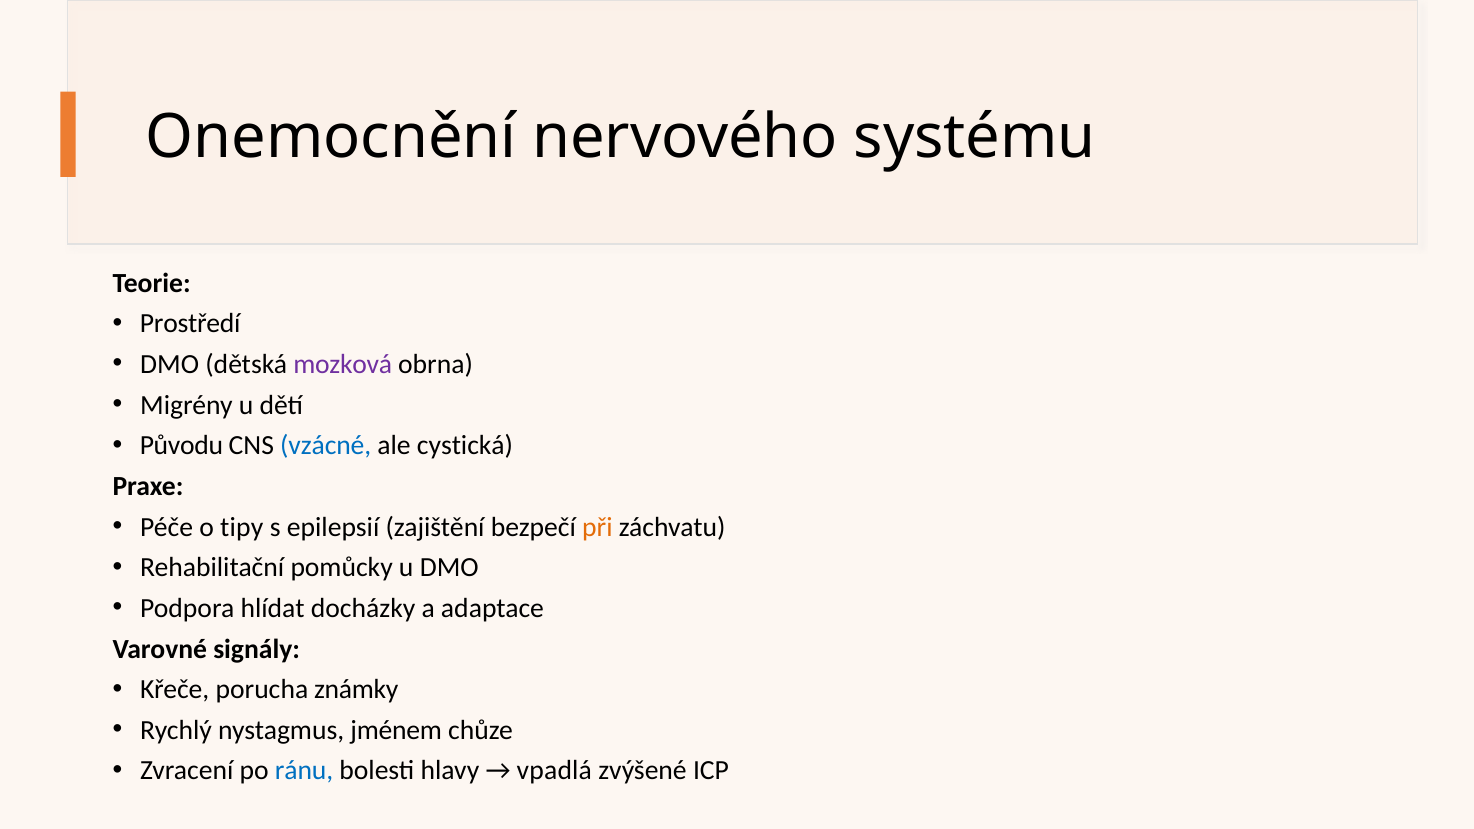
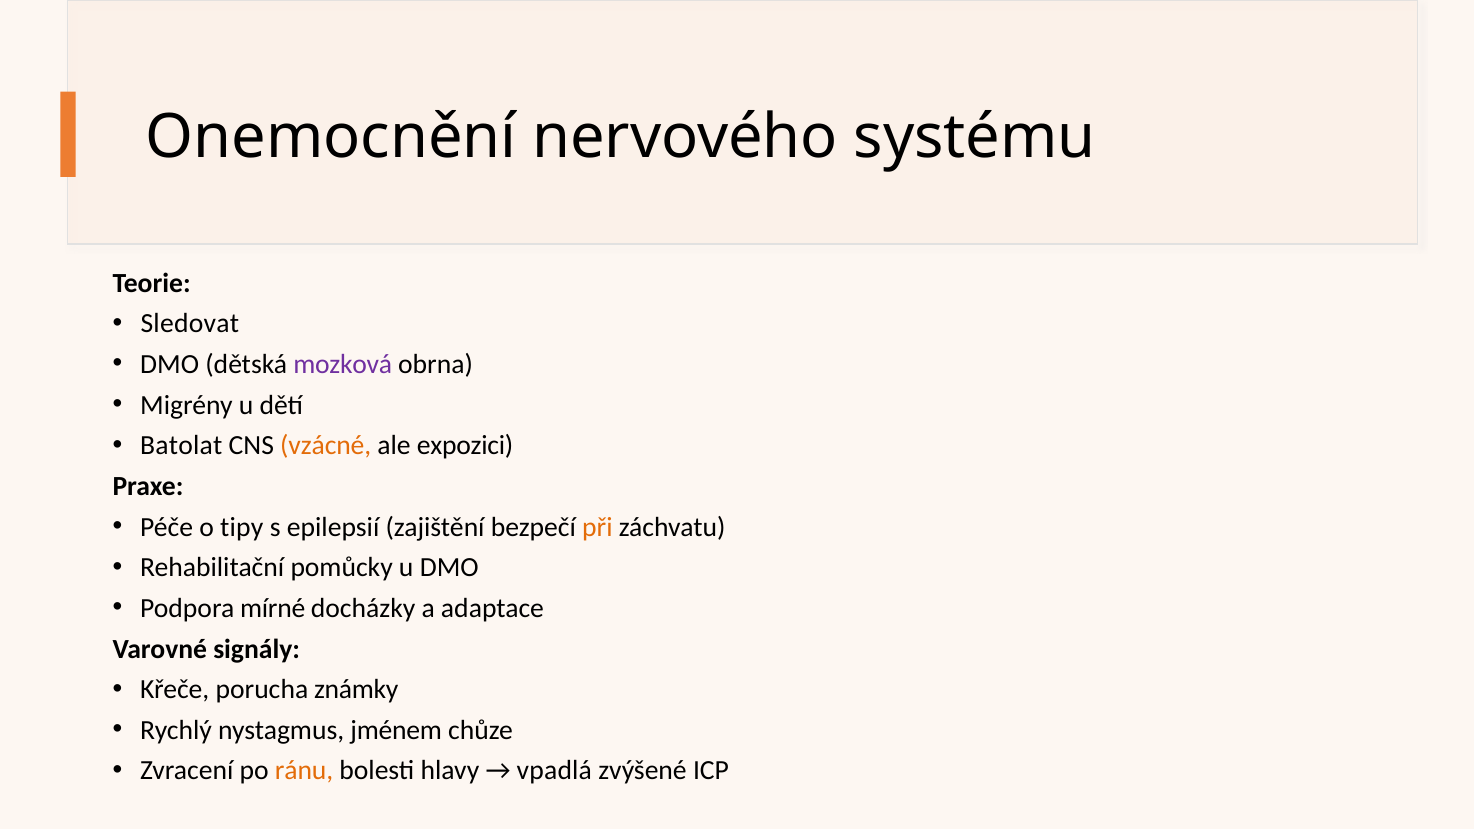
Prostředí: Prostředí -> Sledovat (190, 324)
Původu: Původu -> Batolat (181, 446)
vzácné colour: blue -> orange (326, 446)
cystická: cystická -> expozici (465, 446)
hlídat: hlídat -> mírné (273, 608)
ránu colour: blue -> orange (304, 771)
